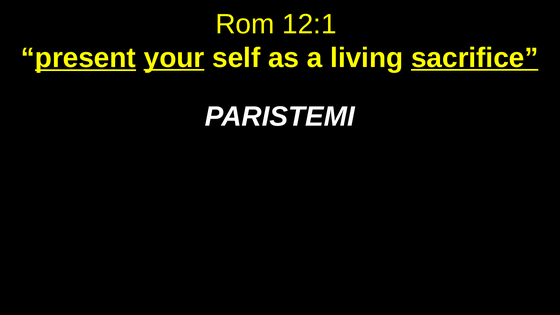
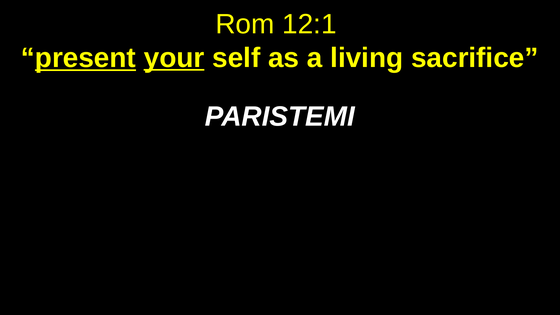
sacrifice underline: present -> none (475, 58)
